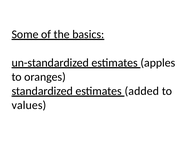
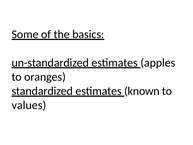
added: added -> known (142, 91)
